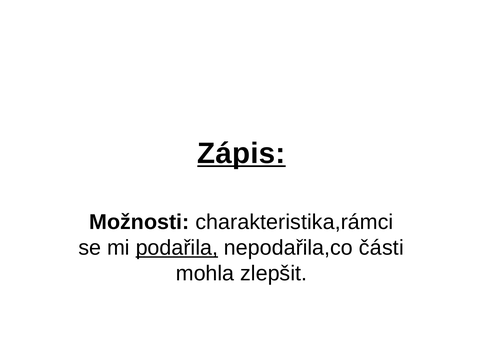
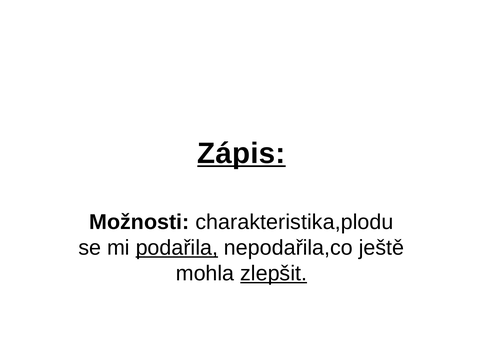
charakteristika,rámci: charakteristika,rámci -> charakteristika,plodu (294, 222)
části: části -> ještě (382, 248)
zlepšit underline: none -> present (274, 274)
